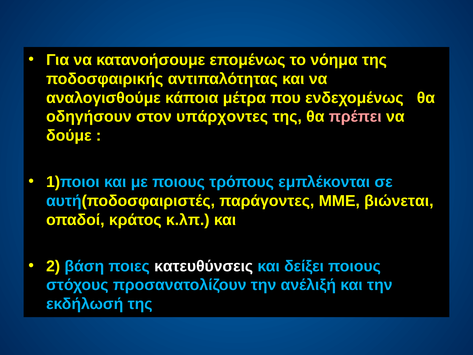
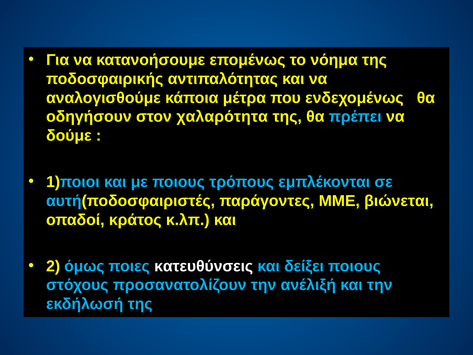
υπάρχοντες: υπάρχοντες -> χαλαρότητα (222, 117)
πρέπει colour: pink -> light blue (355, 117)
βάση: βάση -> όμως (84, 266)
